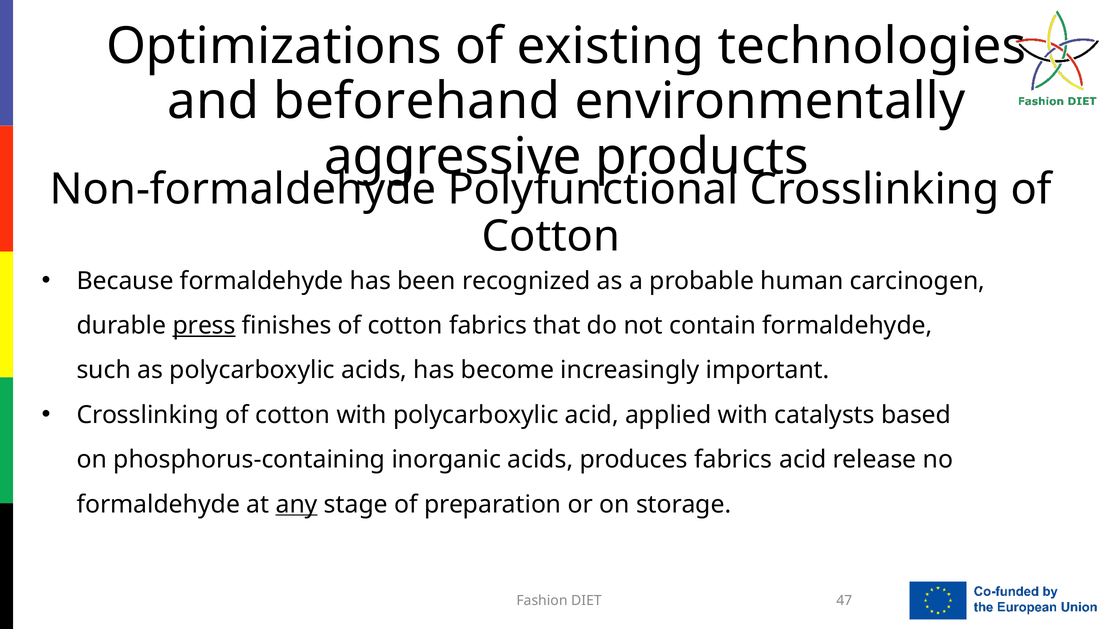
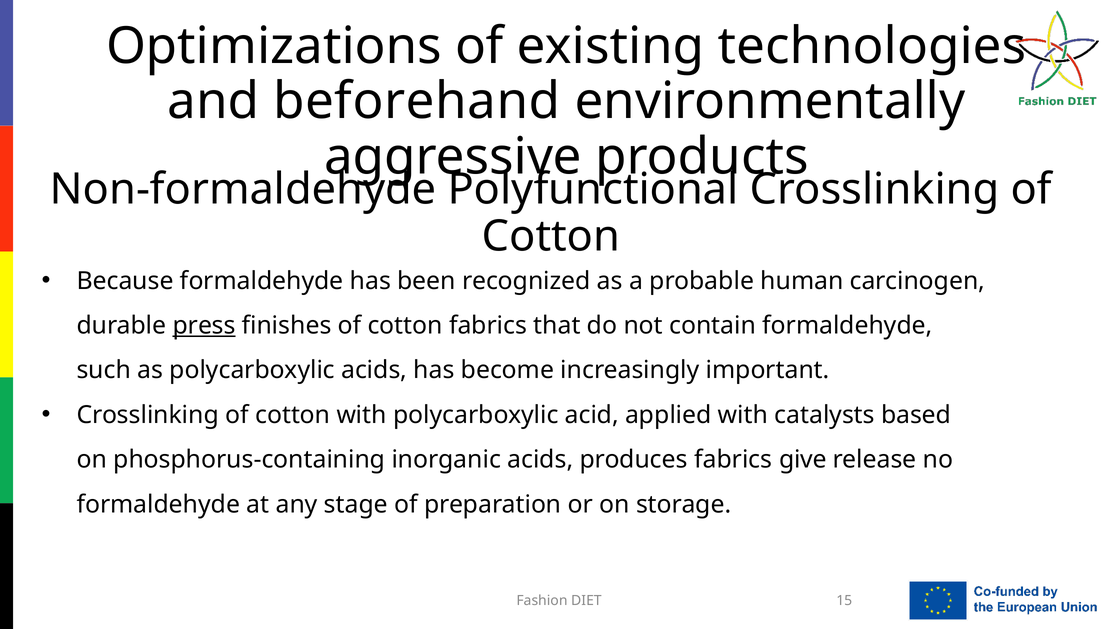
fabrics acid: acid -> give (803, 460)
any underline: present -> none (297, 504)
47: 47 -> 15 (844, 600)
